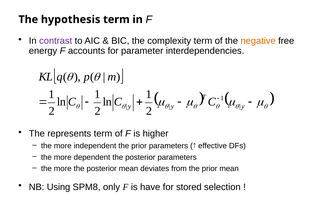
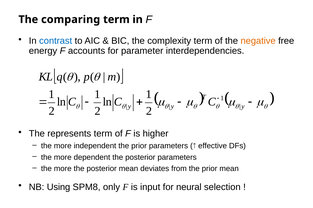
hypothesis: hypothesis -> comparing (71, 20)
contrast colour: purple -> blue (56, 41)
have: have -> input (150, 188)
stored: stored -> neural (189, 188)
